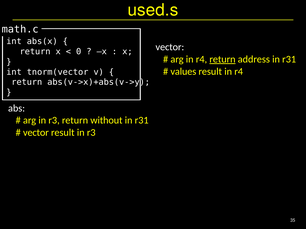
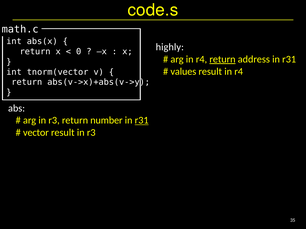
used.s: used.s -> code.s (153, 10)
vector: vector -> highly (170, 47)
without: without -> number (106, 121)
r31 underline: none -> present (142, 121)
